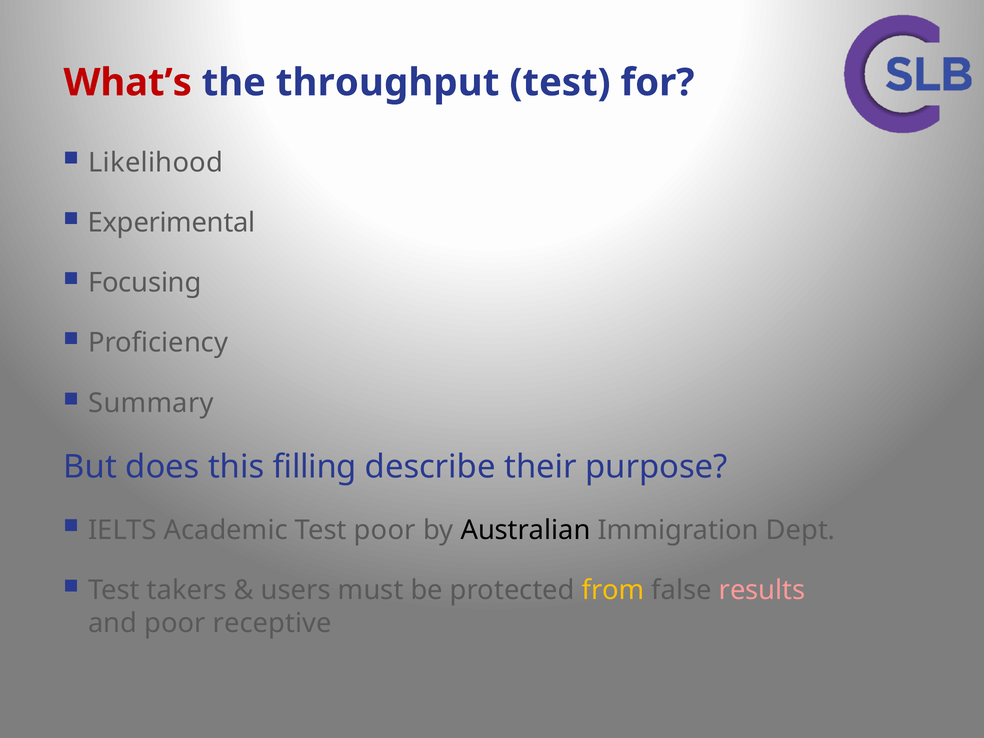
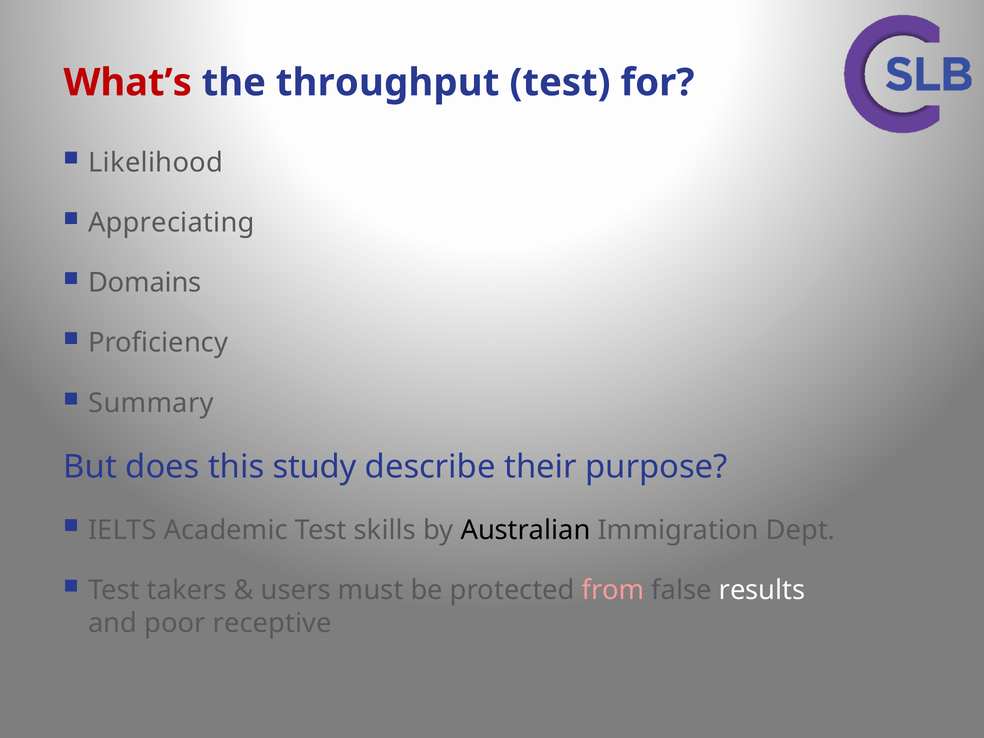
Experimental: Experimental -> Appreciating (171, 223)
Focusing: Focusing -> Domains (145, 283)
filling: filling -> study (315, 467)
Test poor: poor -> skills (385, 530)
from colour: yellow -> pink (613, 590)
results colour: pink -> white (762, 590)
